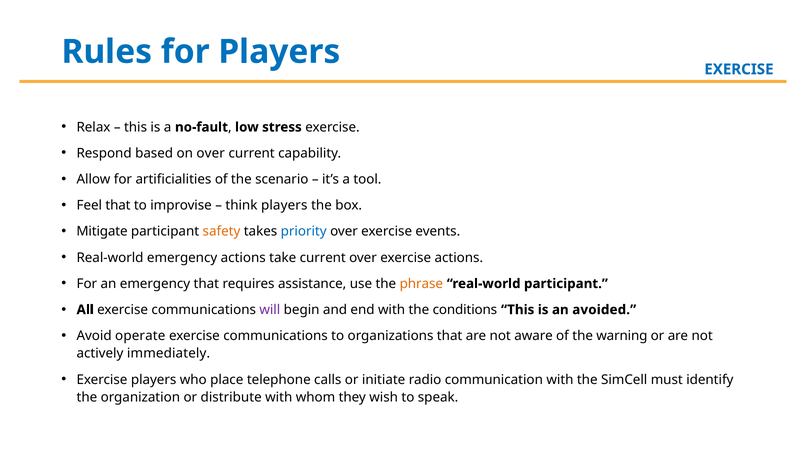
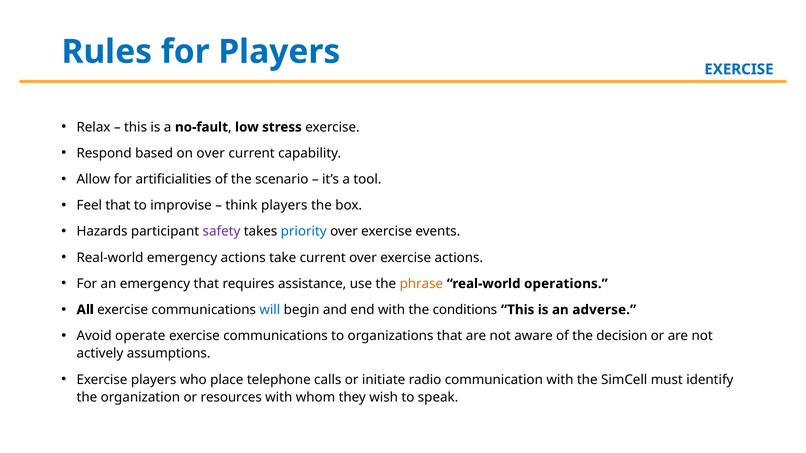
Mitigate: Mitigate -> Hazards (102, 232)
safety colour: orange -> purple (221, 232)
real-world participant: participant -> operations (566, 284)
will colour: purple -> blue (270, 310)
avoided: avoided -> adverse (604, 310)
warning: warning -> decision (622, 336)
immediately: immediately -> assumptions (169, 354)
distribute: distribute -> resources (231, 398)
